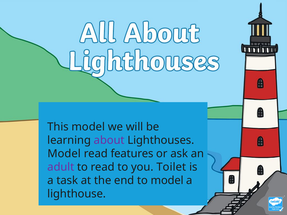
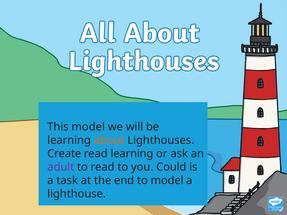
about colour: purple -> orange (109, 140)
Model: Model -> Create (64, 154)
read features: features -> learning (132, 154)
Toilet: Toilet -> Could (171, 167)
